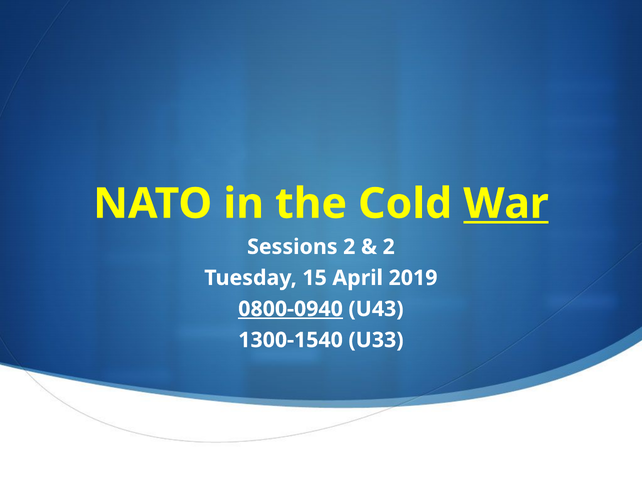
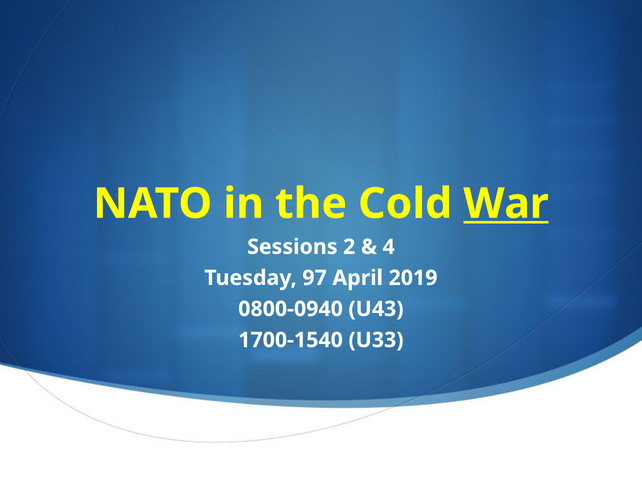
2: 2 -> 4 (389, 247)
15: 15 -> 97 (315, 278)
0800-0940 underline: present -> none (291, 309)
1300-1540: 1300-1540 -> 1700-1540 (291, 340)
